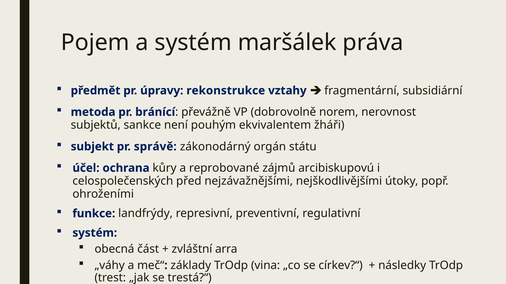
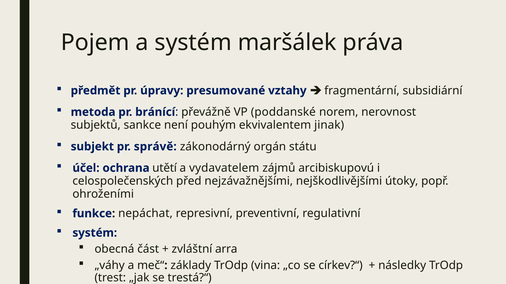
rekonstrukce: rekonstrukce -> presumované (226, 91)
dobrovolně: dobrovolně -> poddanské (283, 112)
žháři: žháři -> jinak (329, 125)
kůry: kůry -> utětí (165, 168)
reprobované: reprobované -> vydavatelem (224, 168)
landfrýdy: landfrýdy -> nepáchat (145, 214)
